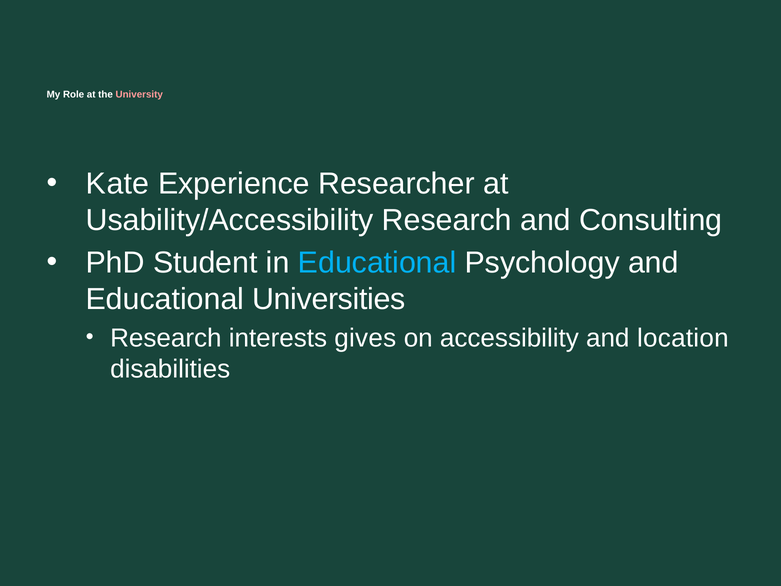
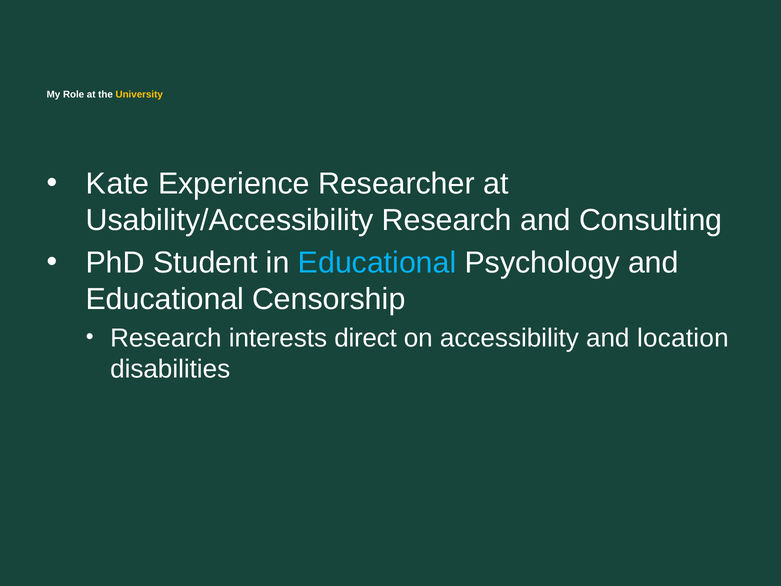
University colour: pink -> yellow (139, 95)
Universities: Universities -> Censorship (329, 299)
gives: gives -> direct (366, 338)
